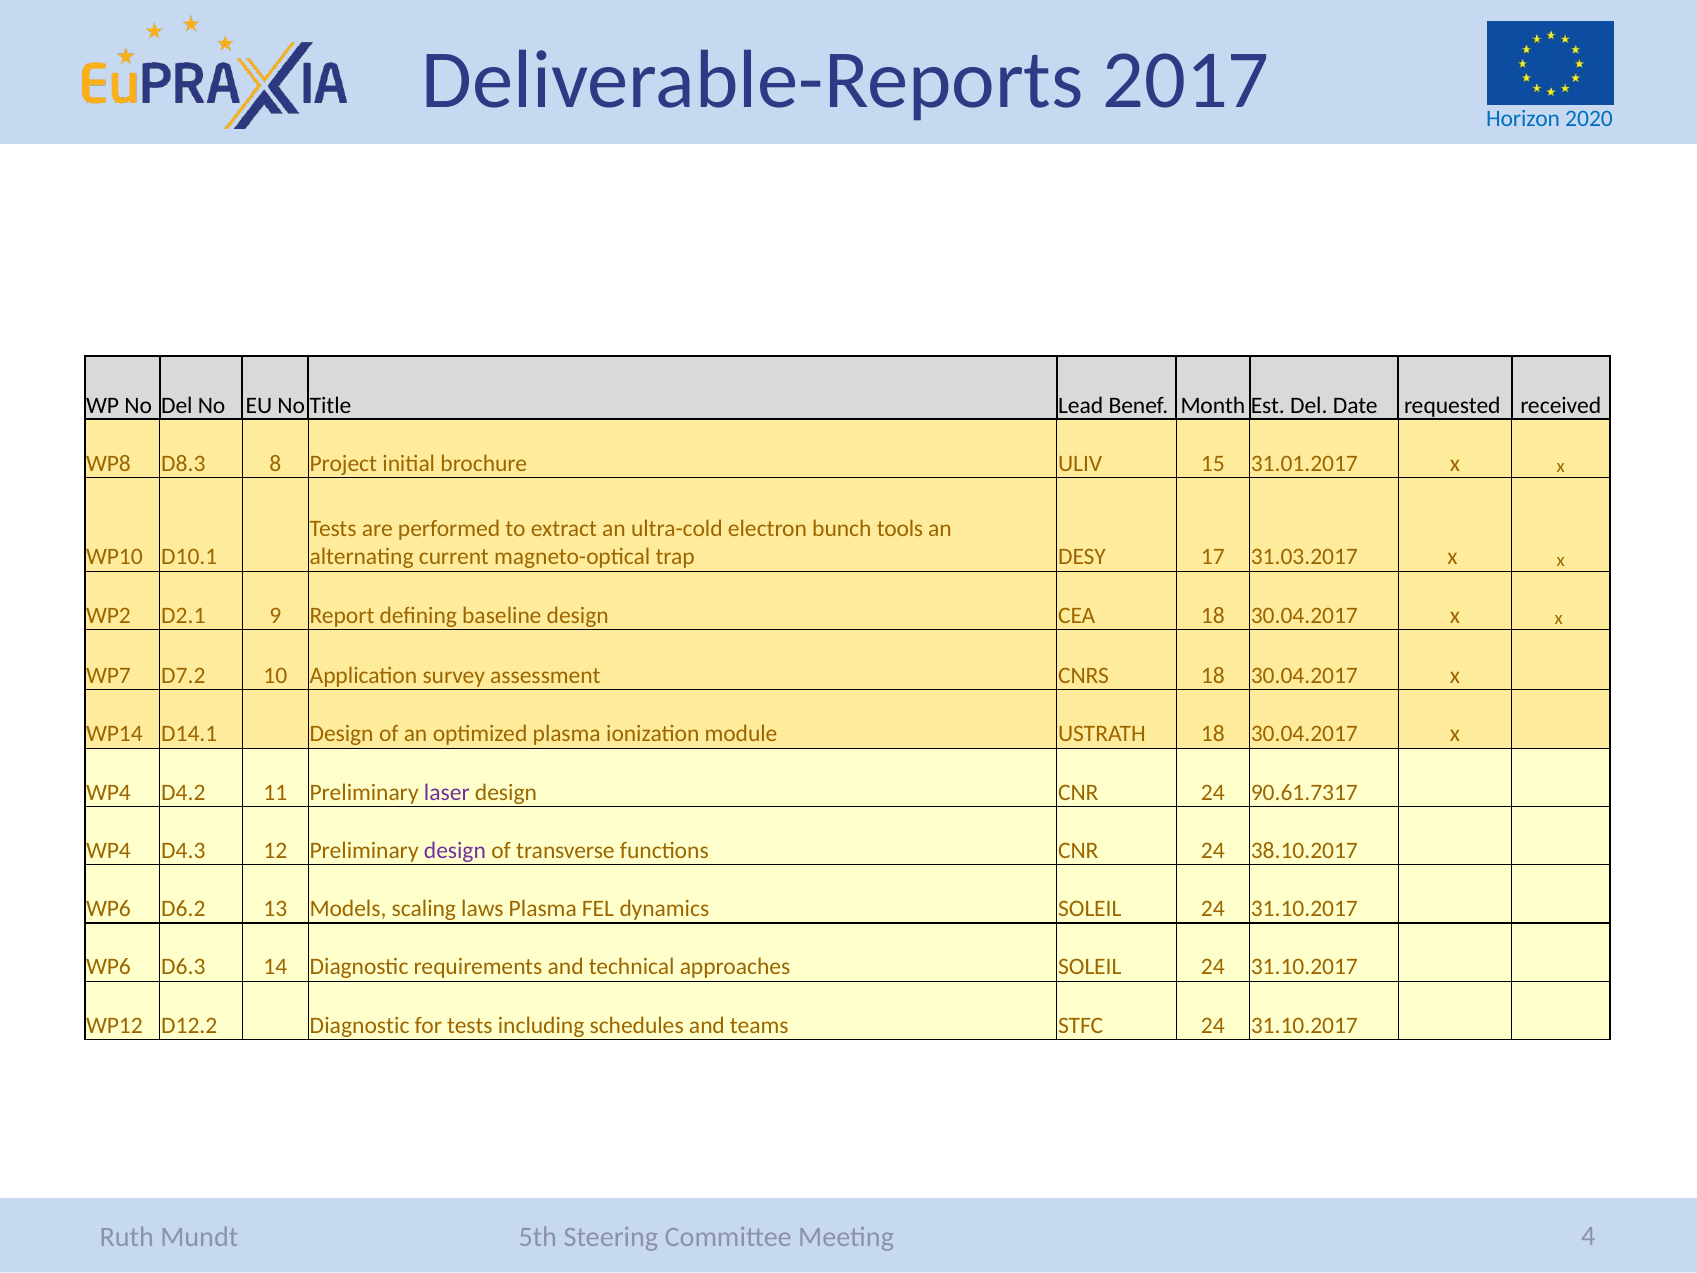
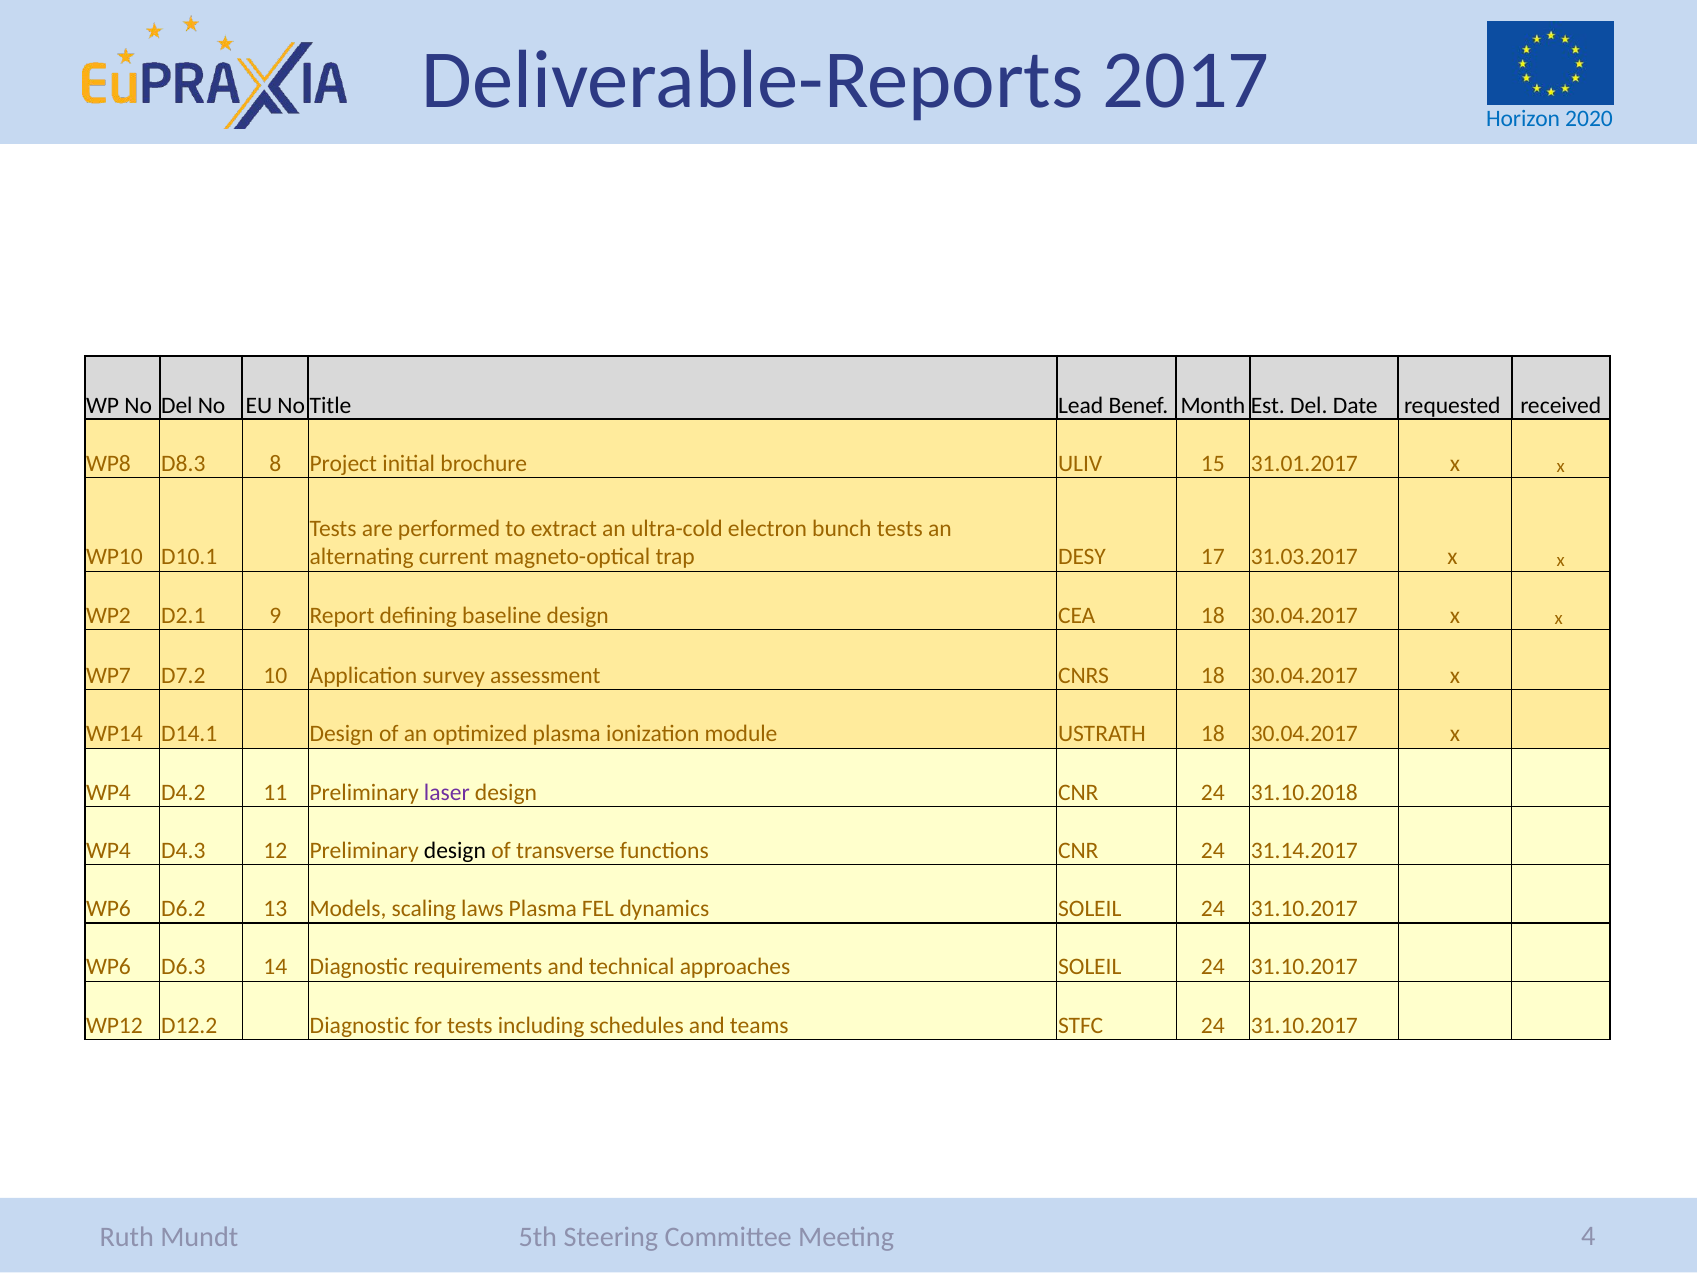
bunch tools: tools -> tests (900, 528)
90.61.7317: 90.61.7317 -> 31.10.2018 (1304, 792)
design colour: purple -> black (455, 850)
38.10.2017: 38.10.2017 -> 31.14.2017 (1304, 850)
